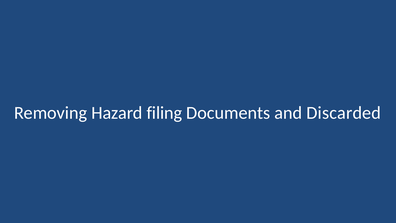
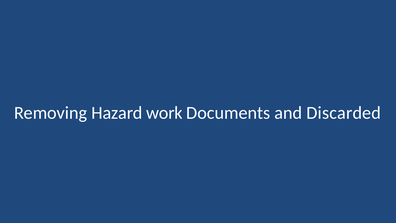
filing: filing -> work (164, 113)
